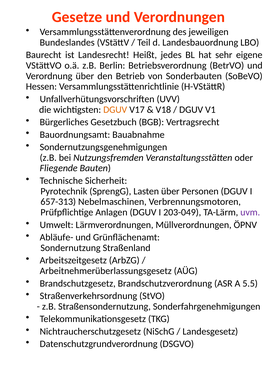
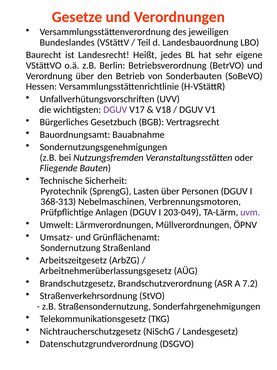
DGUV colour: orange -> purple (115, 109)
657-313: 657-313 -> 368-313 (58, 201)
Abläufe-: Abläufe- -> Umsatz- (56, 237)
5.5: 5.5 -> 7.2 (250, 283)
